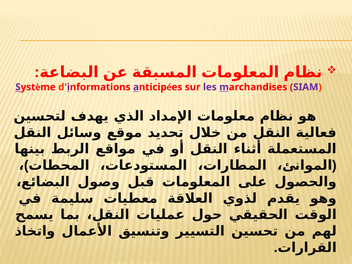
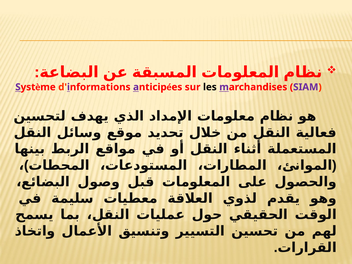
les colour: purple -> black (210, 87)
